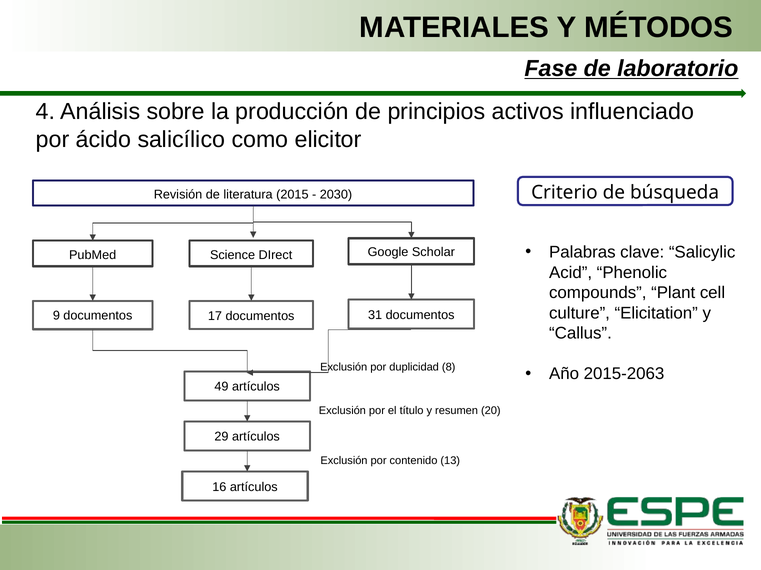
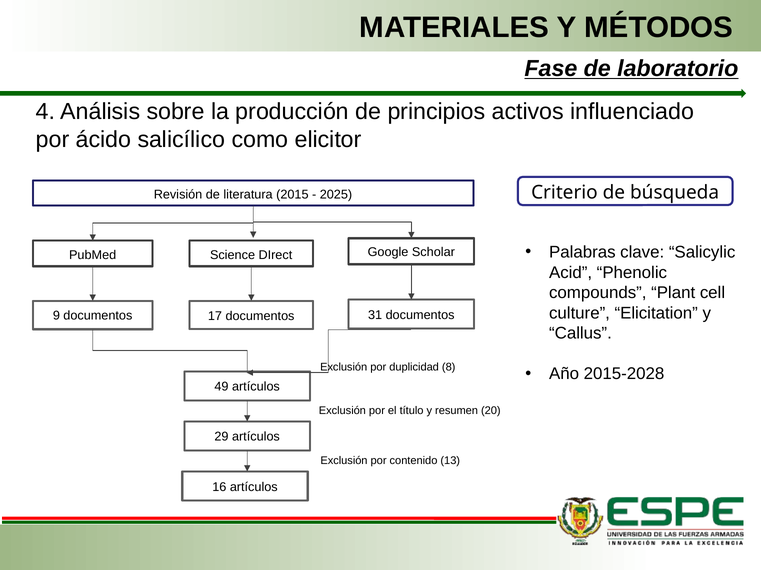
2030: 2030 -> 2025 (336, 195)
2015-2063: 2015-2063 -> 2015-2028 (624, 374)
